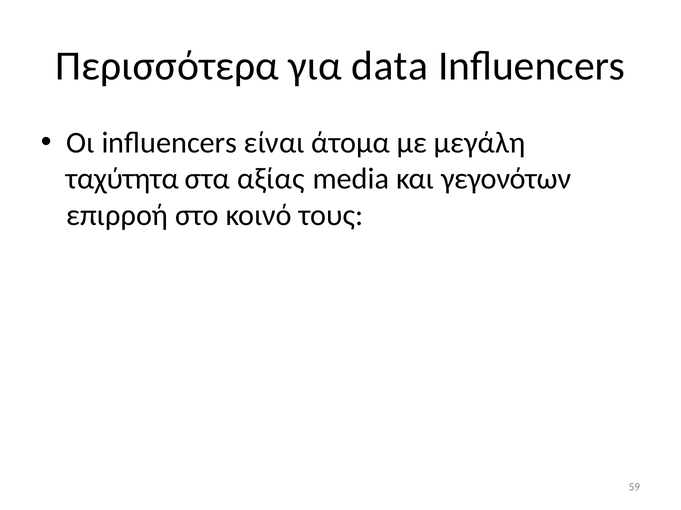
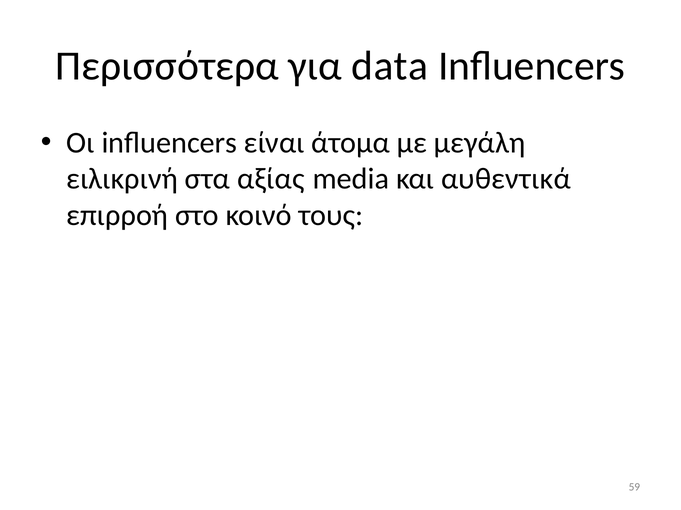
ταχύτητα: ταχύτητα -> ειλικρινή (122, 179)
γεγονότων: γεγονότων -> αυθεντικά (506, 179)
